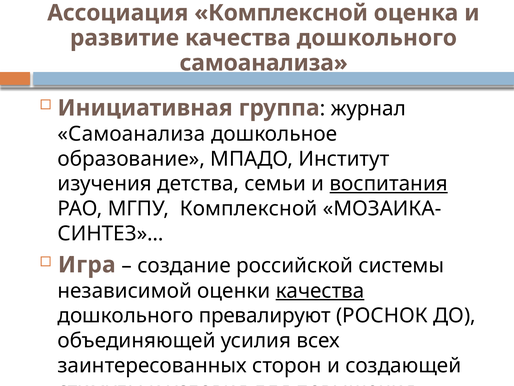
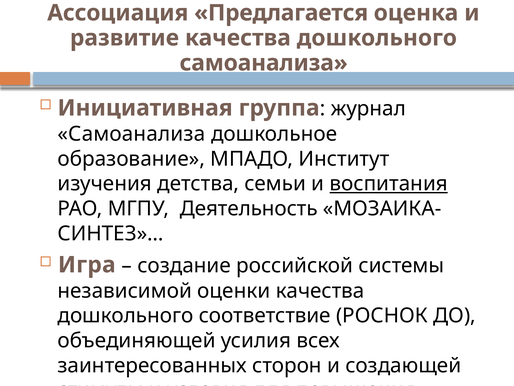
Ассоциация Комплексной: Комплексной -> Предлагается (281, 13)
МГПУ Комплексной: Комплексной -> Деятельность (249, 208)
качества underline: present -> none (320, 290)
превалируют: превалируют -> соответствие (265, 315)
